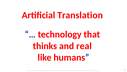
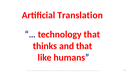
and real: real -> that (84, 46)
